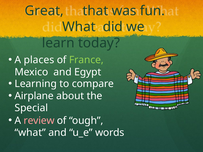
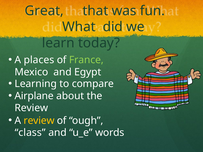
Special: Special -> Review (31, 108)
review colour: pink -> yellow (39, 121)
what: what -> class (30, 133)
